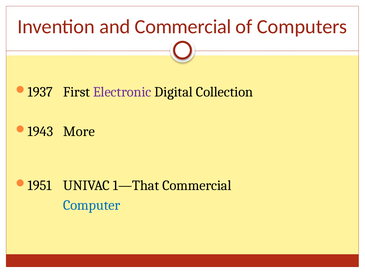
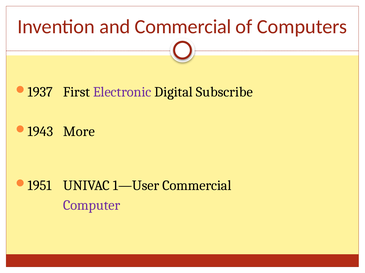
Collection: Collection -> Subscribe (224, 92)
1—That: 1—That -> 1—User (136, 186)
Computer colour: blue -> purple (92, 206)
